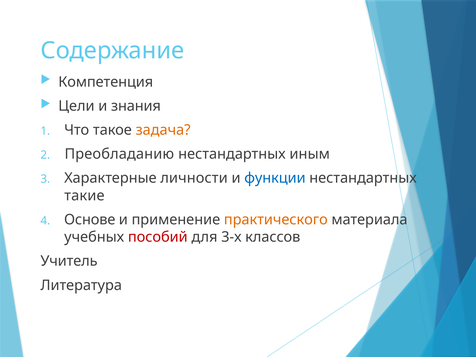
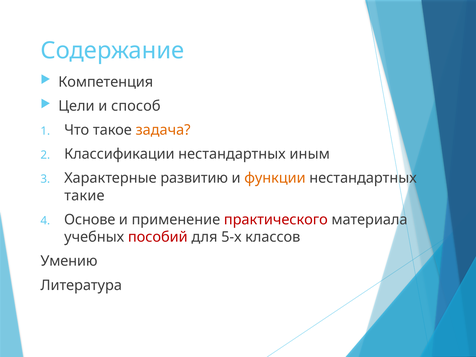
знания: знания -> способ (136, 106)
Преобладанию: Преобладанию -> Классификации (119, 154)
личности: личности -> развитию (194, 178)
функции colour: blue -> orange (275, 178)
практического colour: orange -> red (276, 220)
3-х: 3-х -> 5-х (231, 237)
Учитель: Учитель -> Умению (69, 261)
